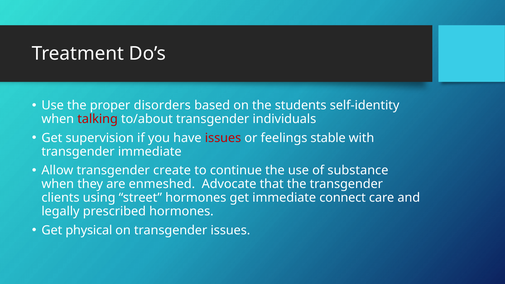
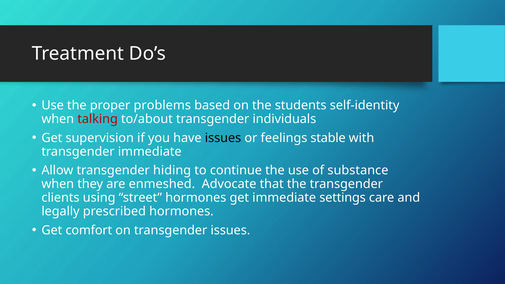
disorders: disorders -> problems (162, 105)
issues colour: red -> black (223, 138)
create: create -> hiding (172, 170)
connect: connect -> settings (343, 198)
physical: physical -> comfort (89, 230)
